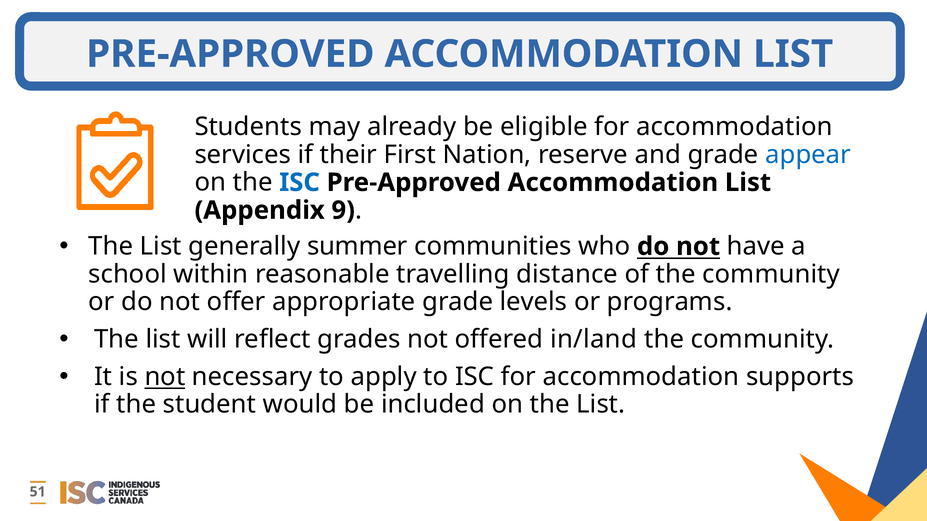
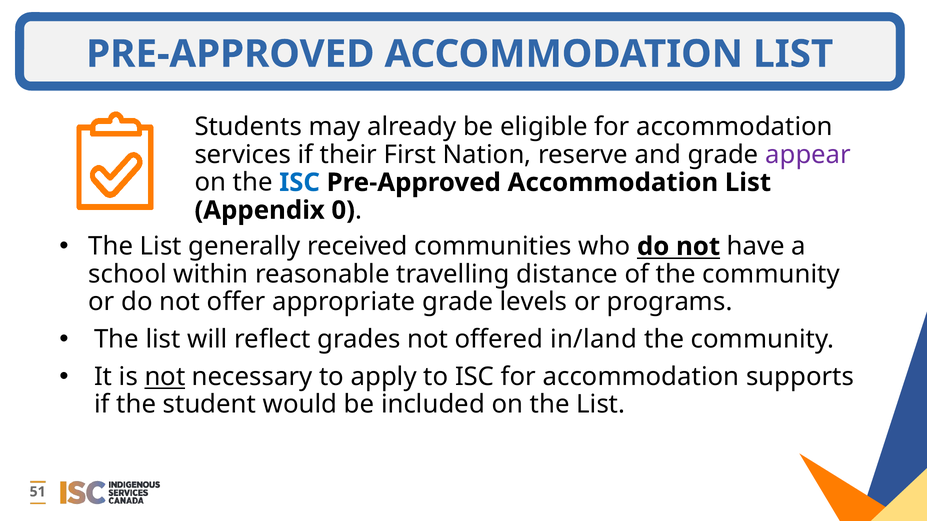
appear colour: blue -> purple (808, 155)
9: 9 -> 0 (343, 210)
summer: summer -> received (357, 247)
